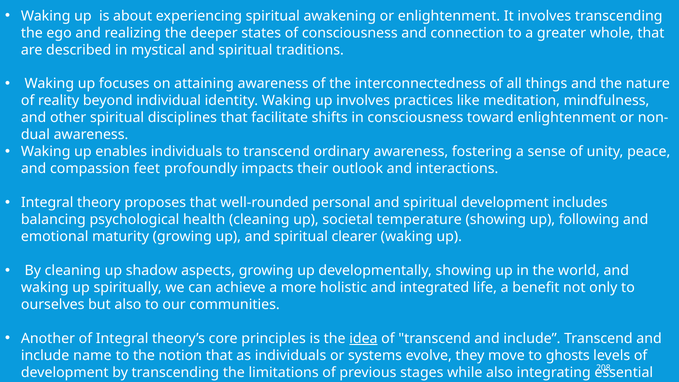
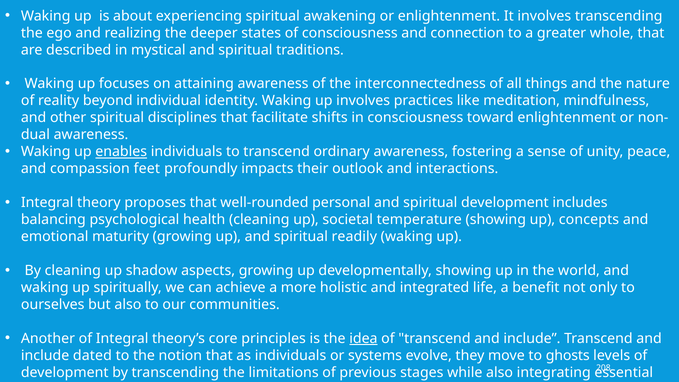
enables underline: none -> present (121, 152)
following: following -> concepts (589, 220)
clearer: clearer -> readily (354, 237)
name: name -> dated (92, 356)
